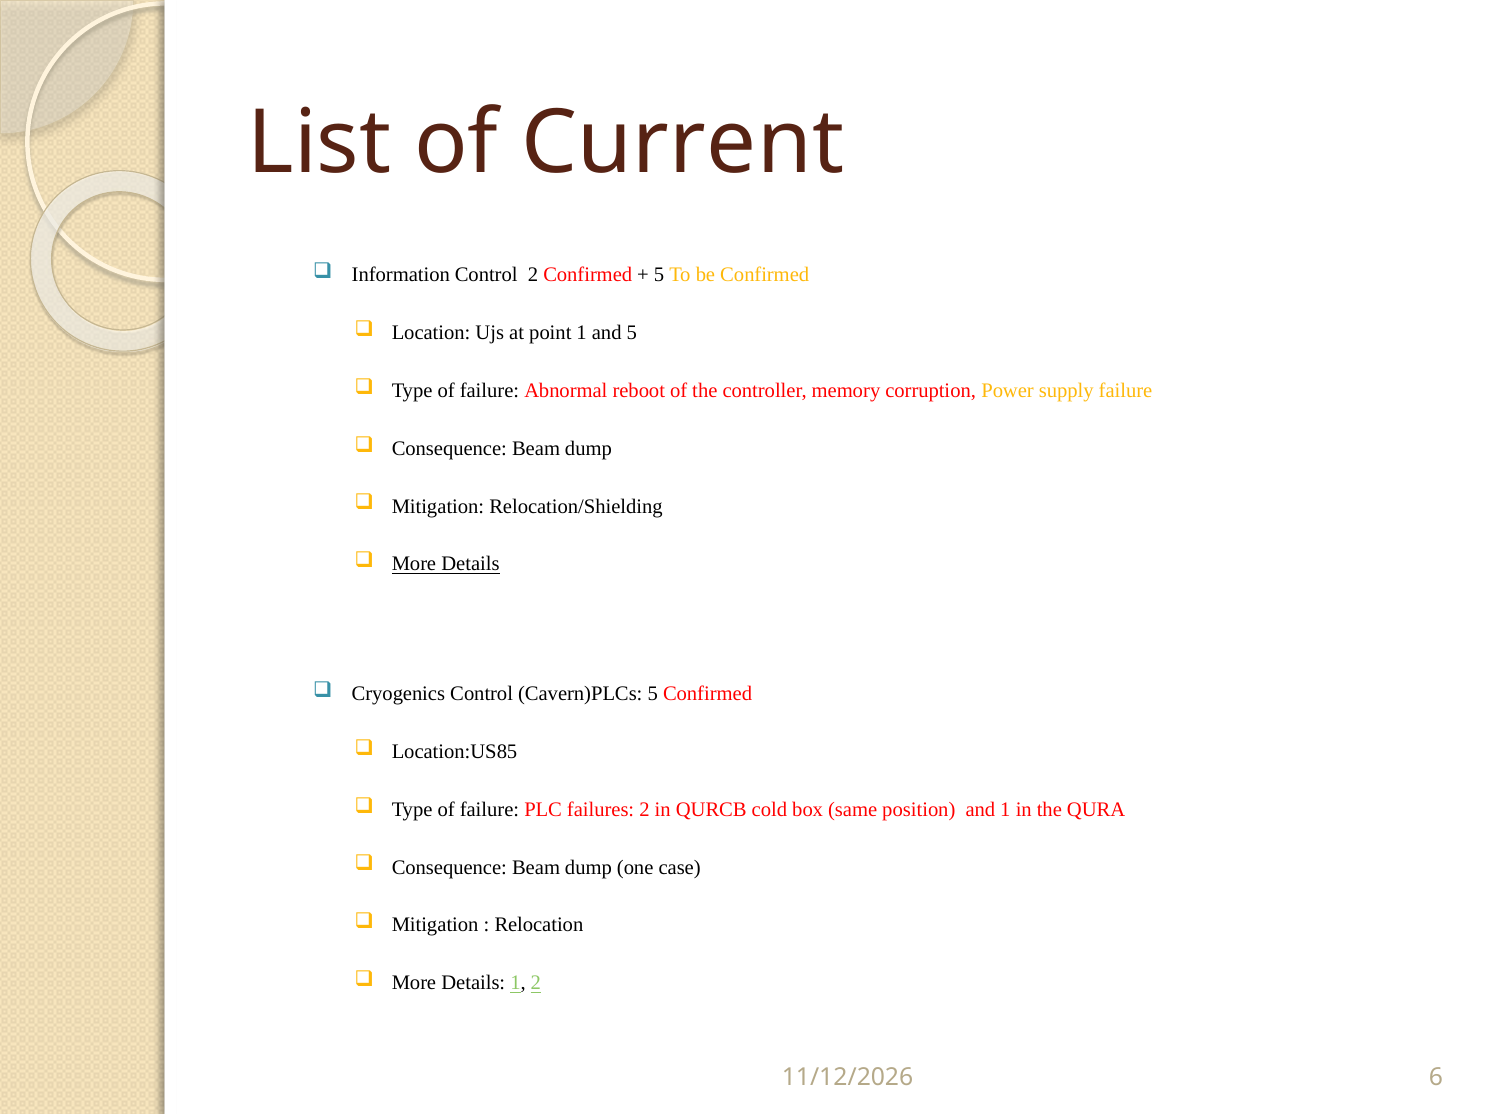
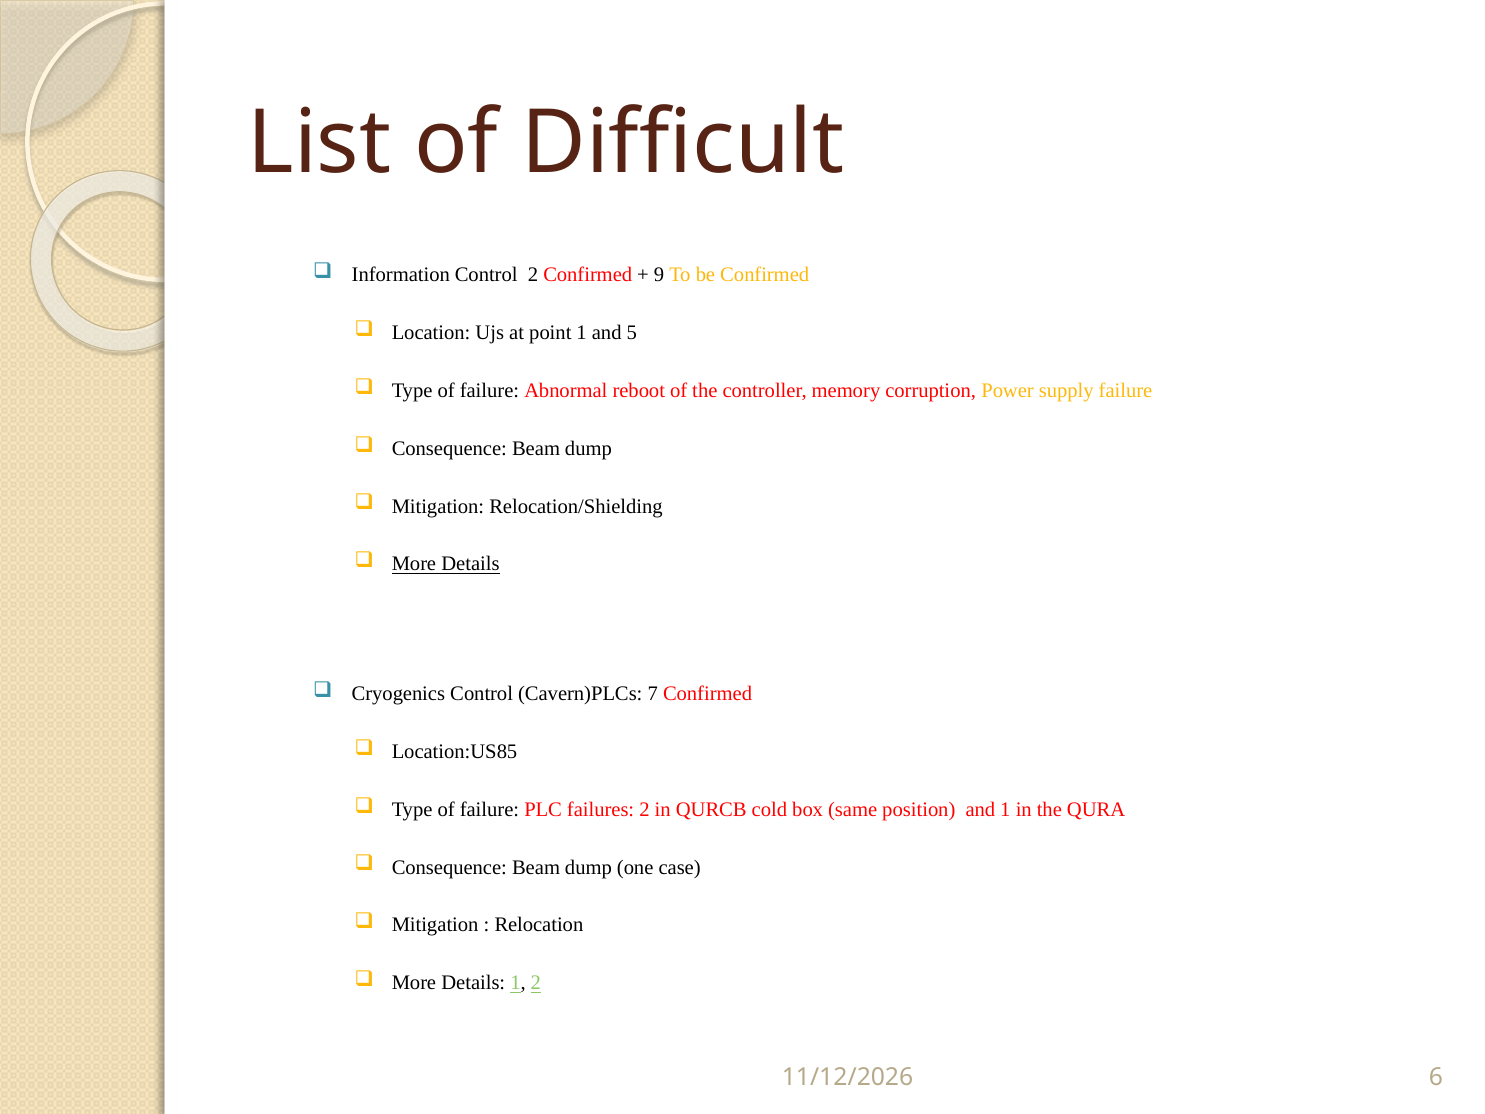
Current: Current -> Difficult (683, 144)
5: 5 -> 9 (659, 275)
Cavern)PLCs 5: 5 -> 7 (653, 694)
